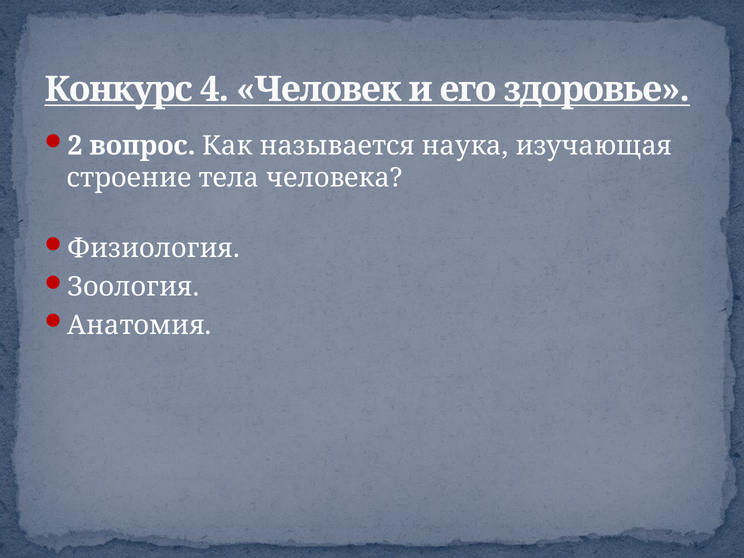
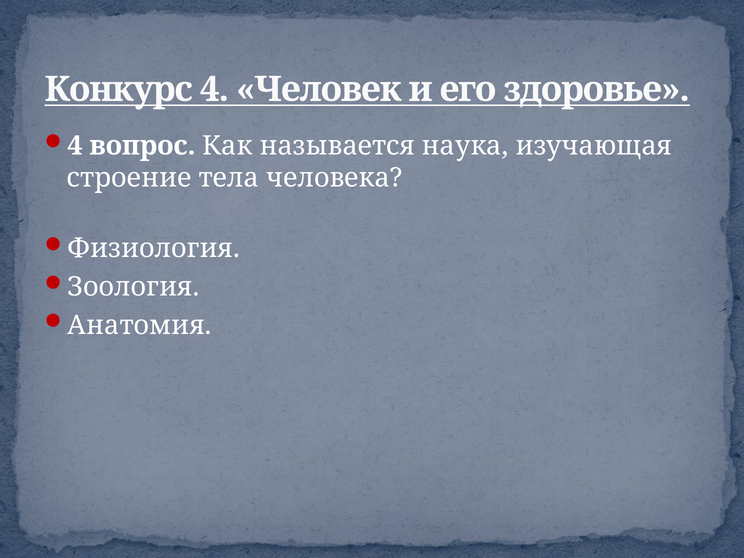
2: 2 -> 4 (75, 146)
